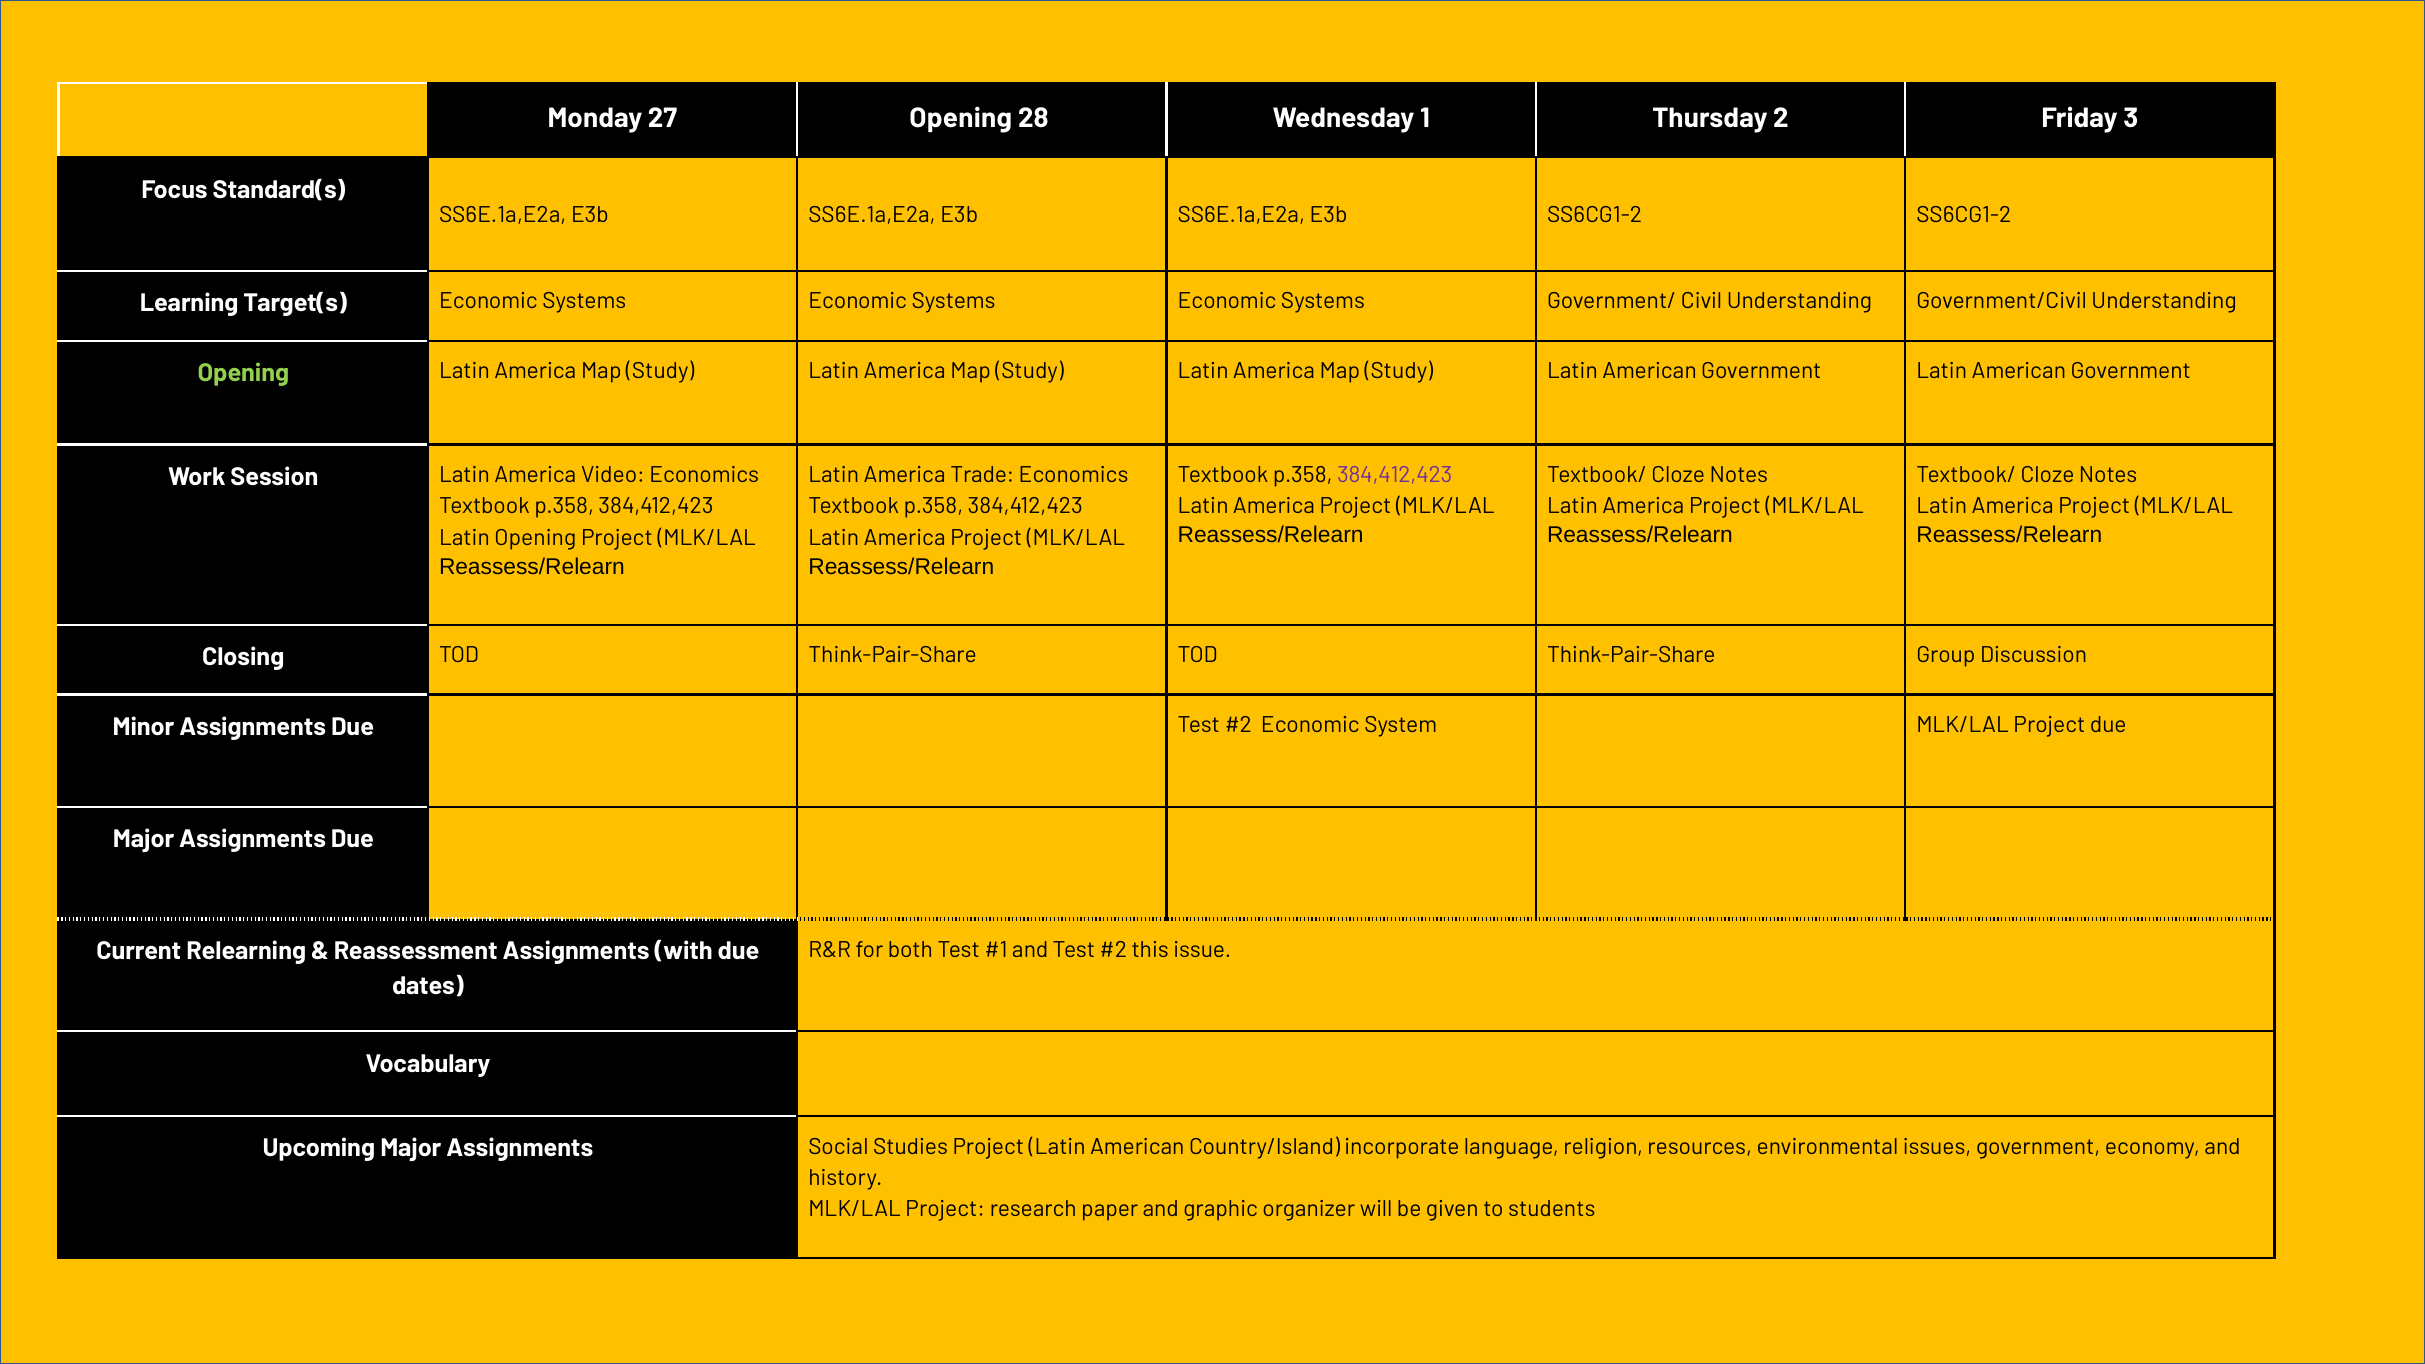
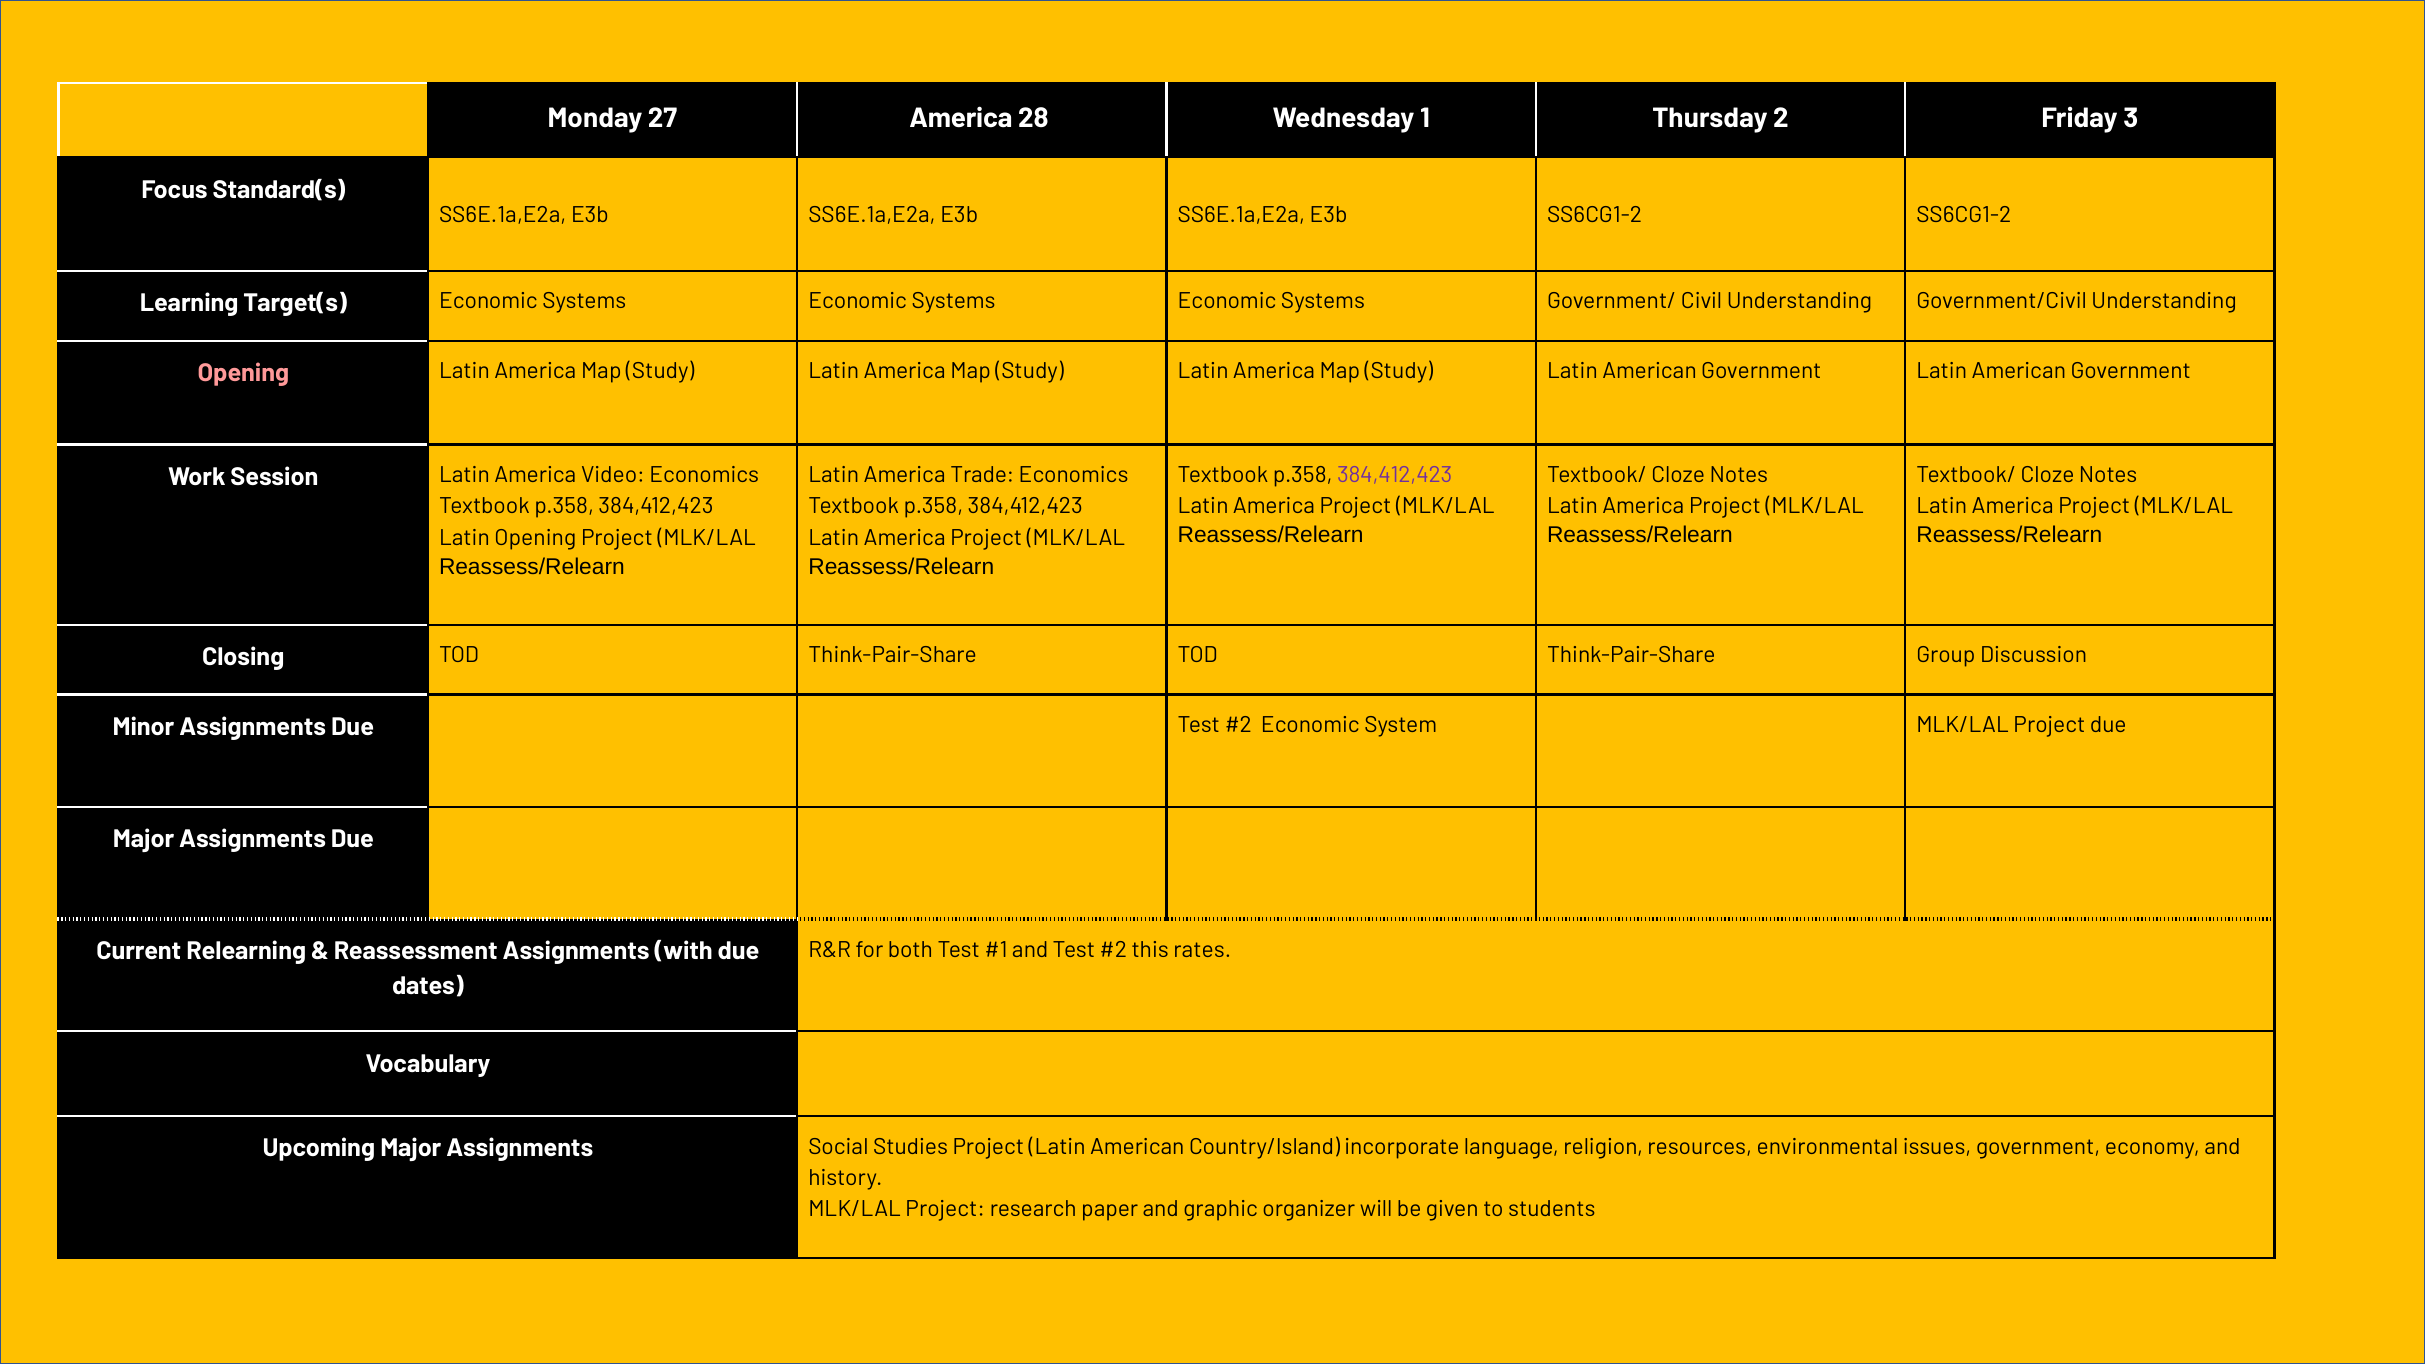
27 Opening: Opening -> America (961, 118)
Opening colour: light green -> pink (243, 373)
issue: issue -> rates (1202, 950)
